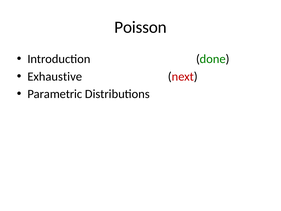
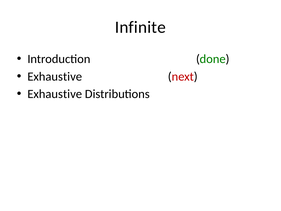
Poisson: Poisson -> Infinite (140, 27)
Parametric: Parametric -> Exhaustive (55, 94)
